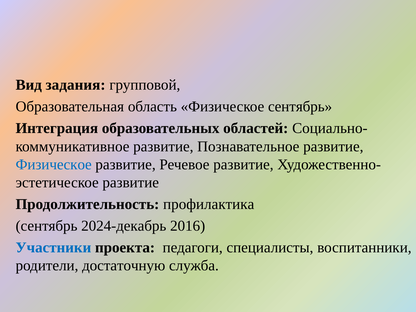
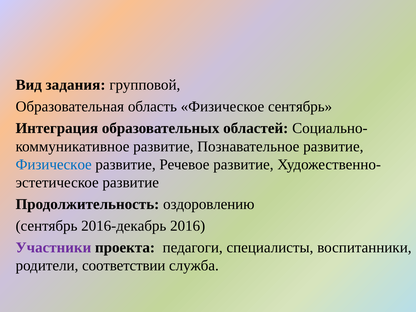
профилактика: профилактика -> оздоровлению (209, 204)
2024-декабрь: 2024-декабрь -> 2016-декабрь (124, 226)
Участники colour: blue -> purple (53, 248)
достаточную: достаточную -> соответствии (124, 266)
